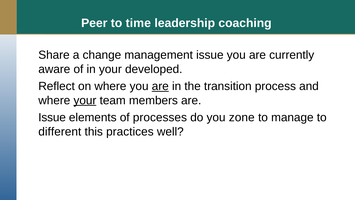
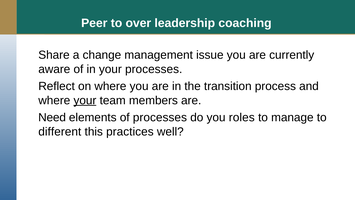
time: time -> over (138, 23)
your developed: developed -> processes (154, 69)
are underline: present -> none (160, 86)
Issue: Issue -> Need (52, 117)
zone: zone -> roles (242, 117)
